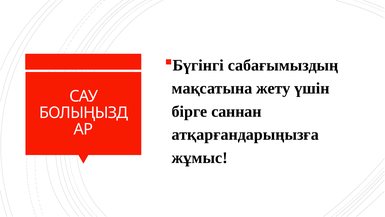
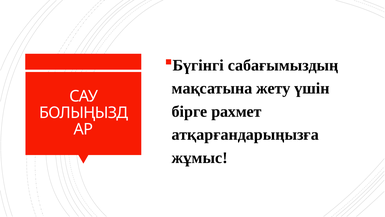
саннан: саннан -> рахмет (236, 111)
